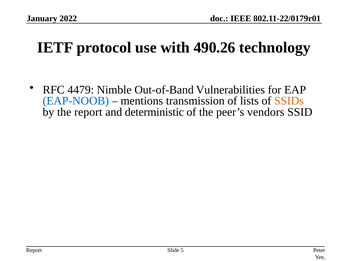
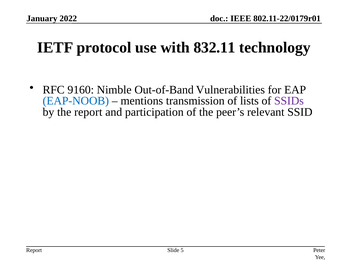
490.26: 490.26 -> 832.11 (215, 47)
4479: 4479 -> 9160 (81, 90)
SSIDs colour: orange -> purple (289, 101)
deterministic: deterministic -> participation (154, 112)
vendors: vendors -> relevant (266, 112)
